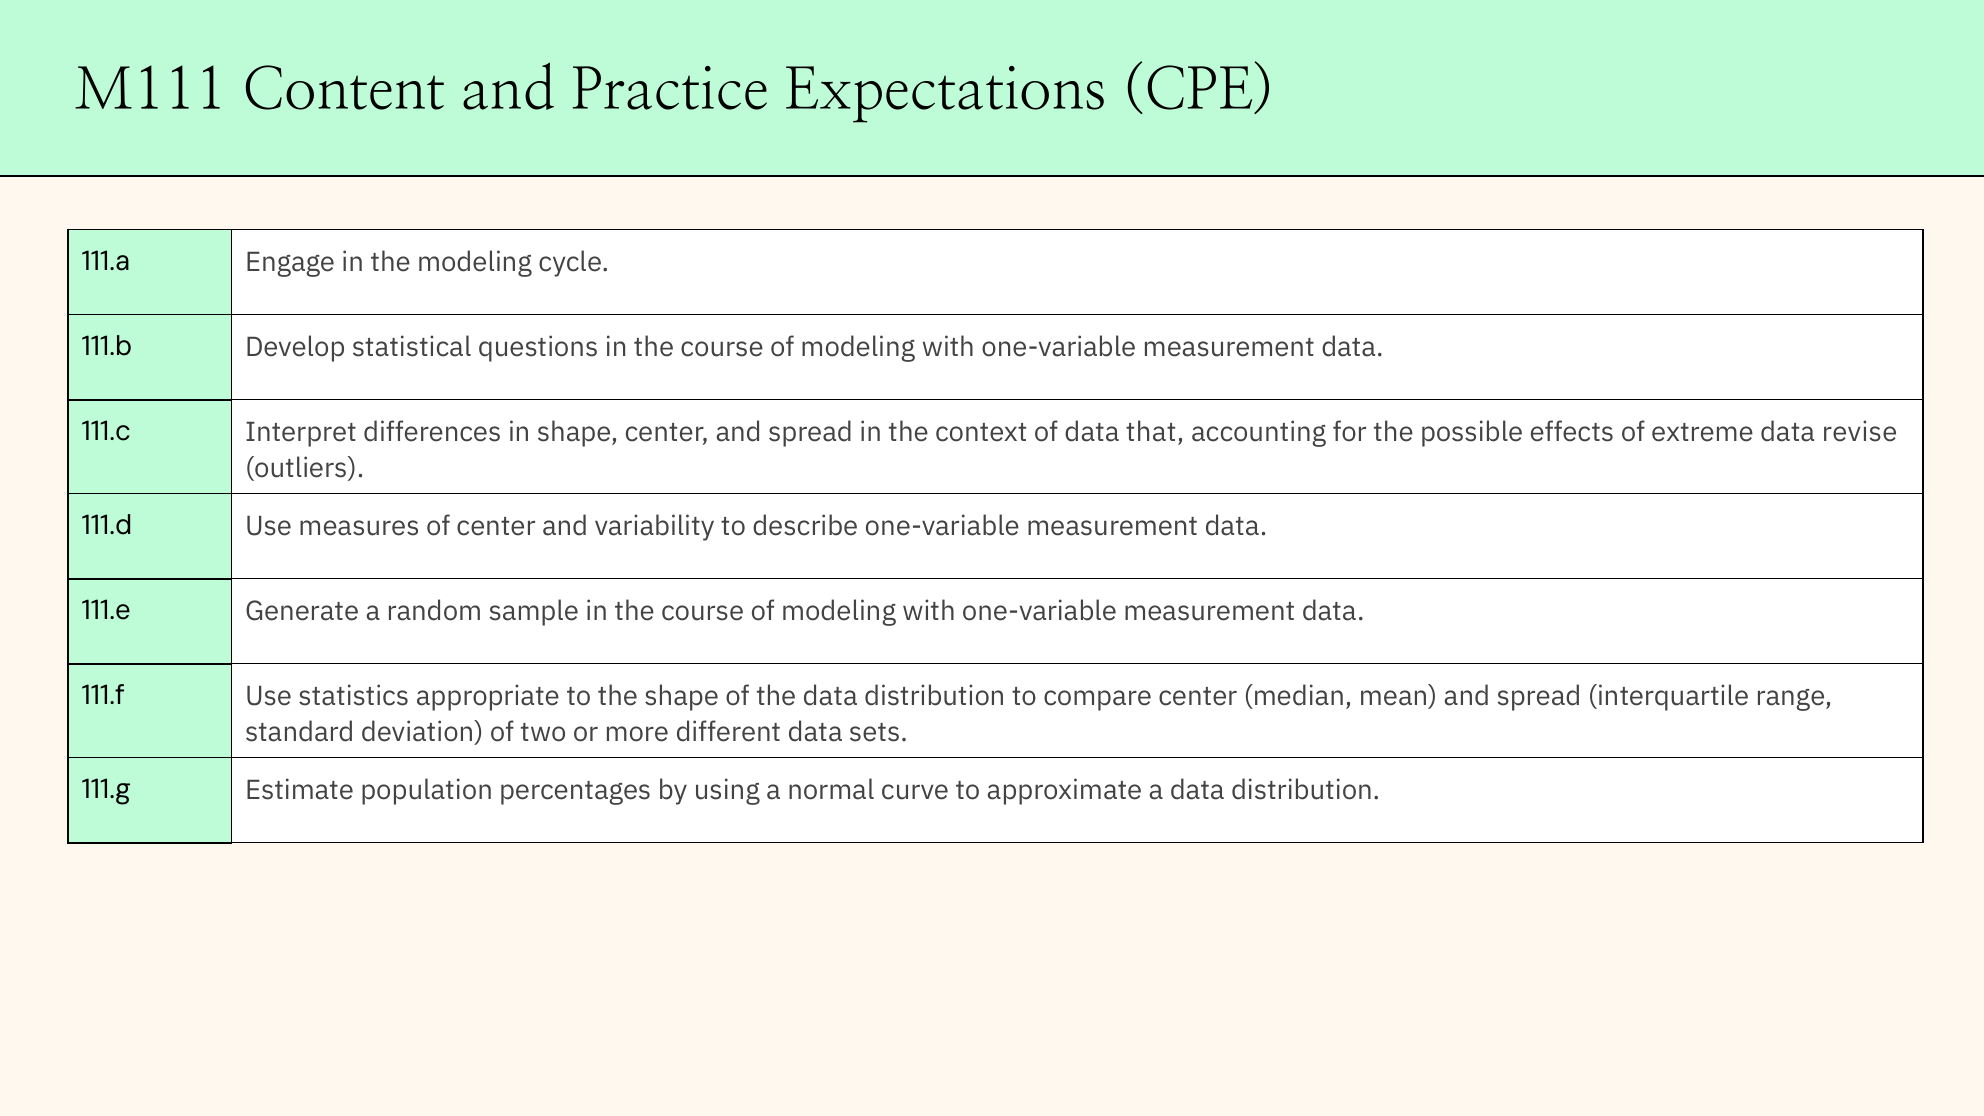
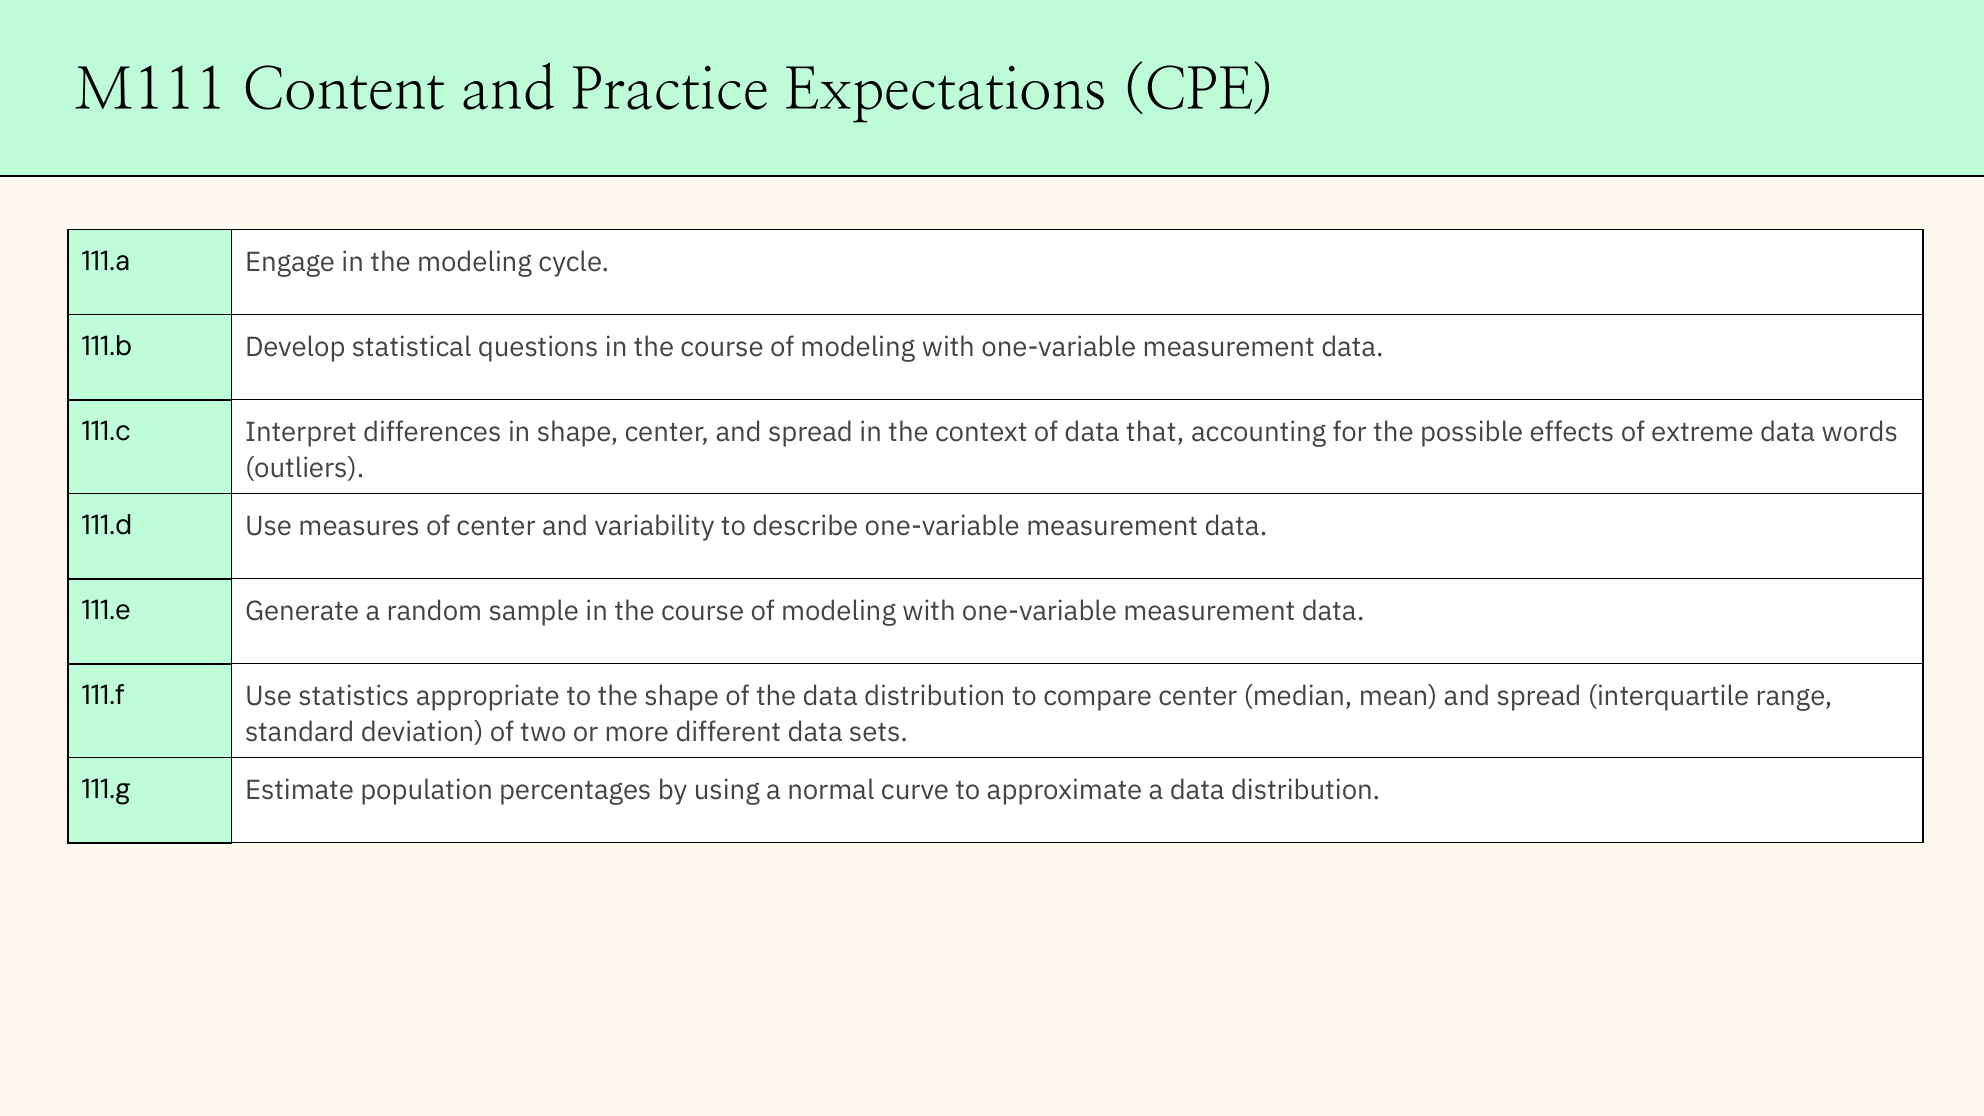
revise: revise -> words (1860, 432)
